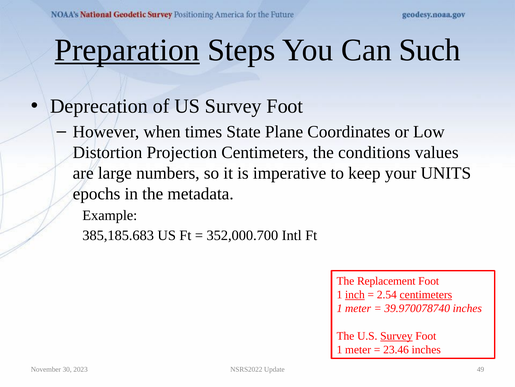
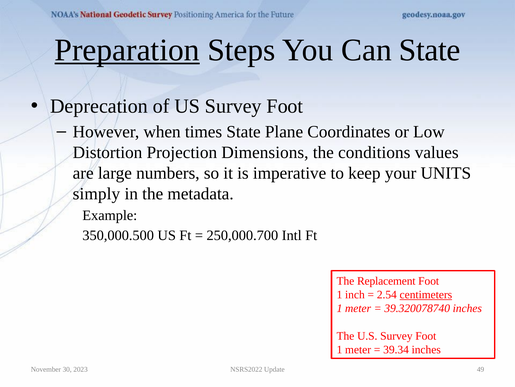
Can Such: Such -> State (430, 50)
Projection Centimeters: Centimeters -> Dimensions (265, 152)
epochs: epochs -> simply (96, 193)
385,185.683: 385,185.683 -> 350,000.500 (118, 235)
352,000.700: 352,000.700 -> 250,000.700 (242, 235)
inch underline: present -> none (355, 294)
39.970078740: 39.970078740 -> 39.320078740 (417, 308)
Survey underline: present -> none (396, 335)
23.46: 23.46 -> 39.34 (396, 349)
